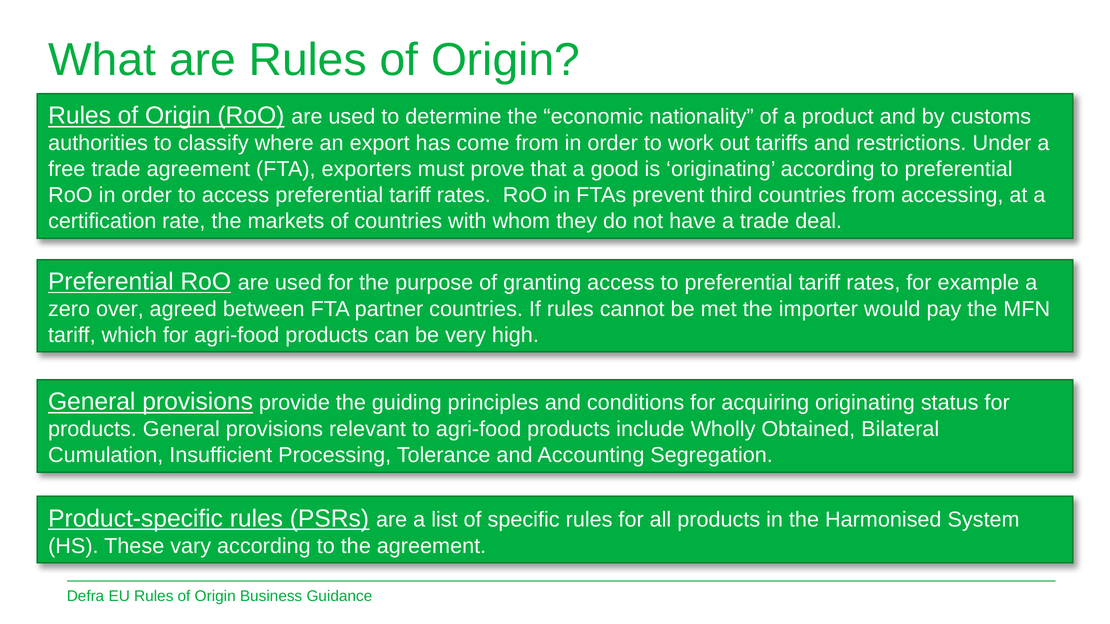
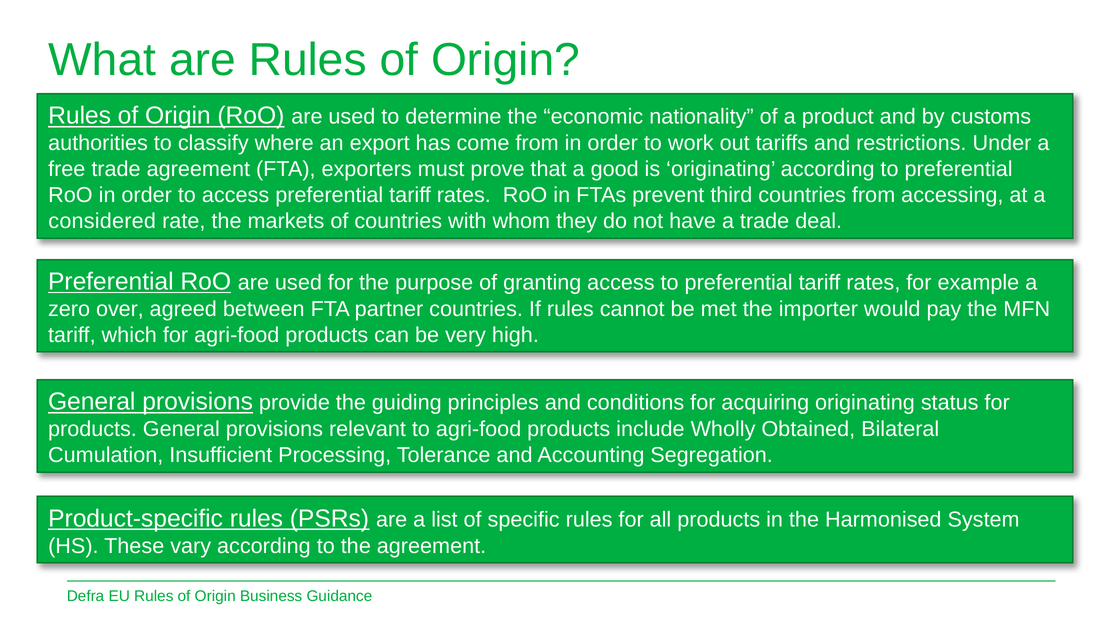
certification: certification -> considered (102, 221)
